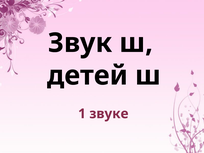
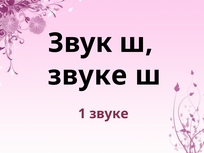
детей: детей -> звуке (87, 76)
